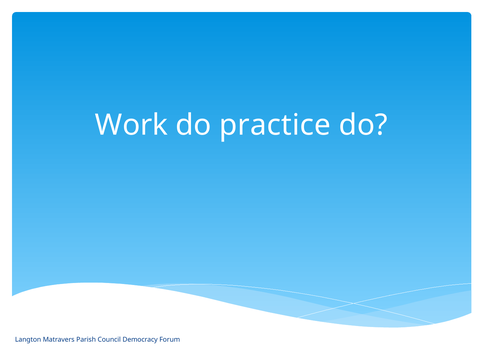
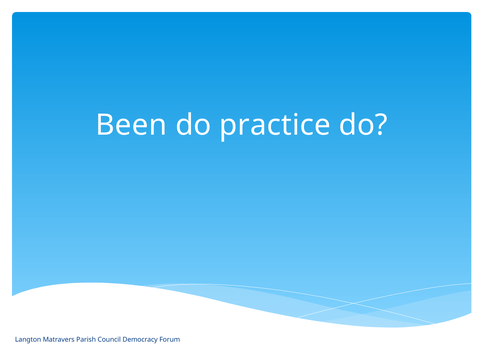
Work: Work -> Been (131, 125)
